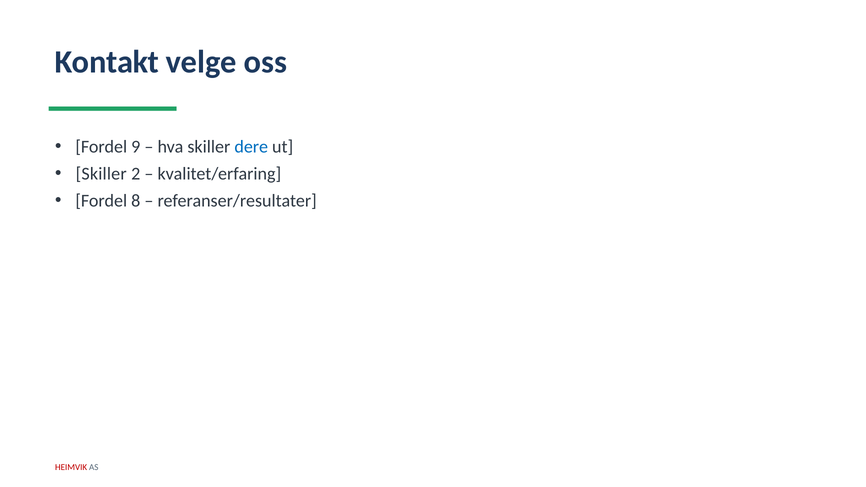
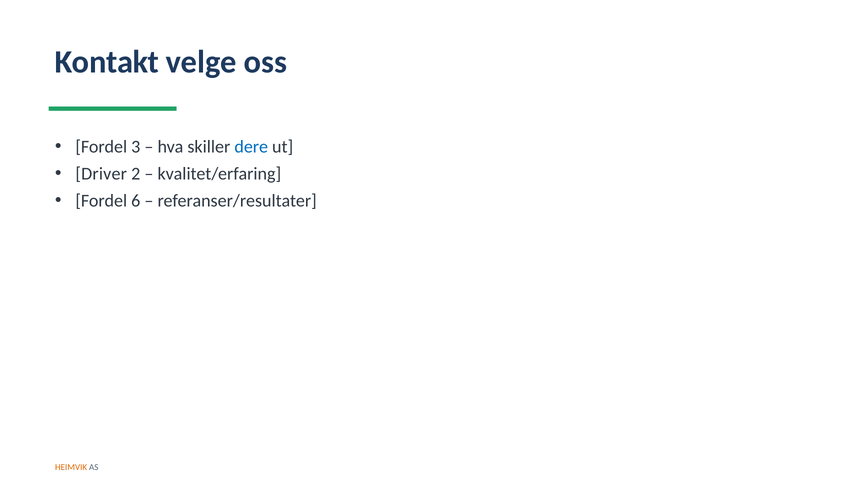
9: 9 -> 3 (136, 147)
Skiller: Skiller -> Driver (101, 174)
8: 8 -> 6 (136, 201)
HEIMVIK colour: red -> orange (71, 467)
